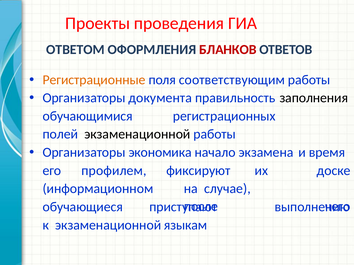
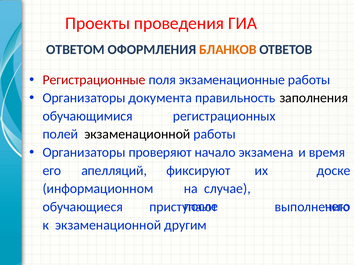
БЛАНКОВ colour: red -> orange (228, 50)
Регистрационные colour: orange -> red (94, 80)
соответствующим: соответствующим -> экзаменационные (232, 80)
экономика: экономика -> проверяют (160, 153)
профилем: профилем -> апелляций (114, 171)
языкам: языкам -> другим (185, 225)
